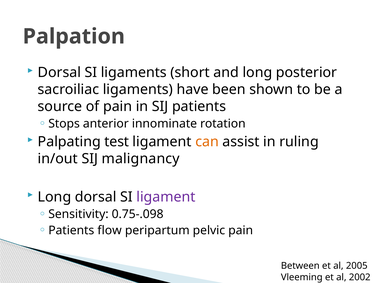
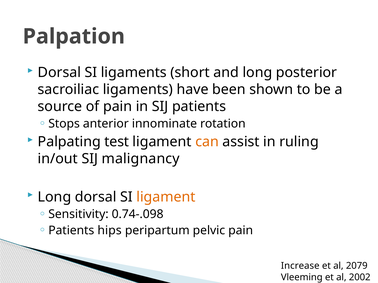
ligament colour: purple -> orange (166, 197)
0.75-.098: 0.75-.098 -> 0.74-.098 (138, 215)
flow: flow -> hips (110, 231)
Between: Between -> Increase (300, 266)
2005: 2005 -> 2079 (357, 266)
